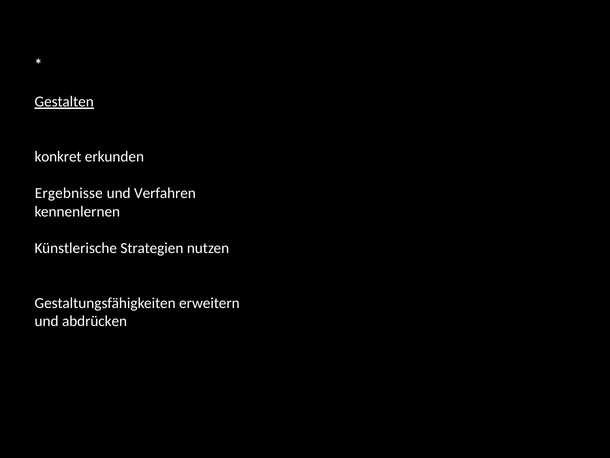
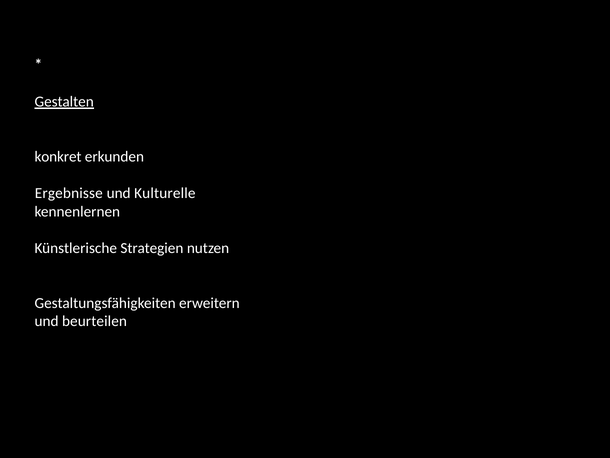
Verfahren: Verfahren -> Kulturelle (165, 193)
abdrücken: abdrücken -> beurteilen (94, 321)
